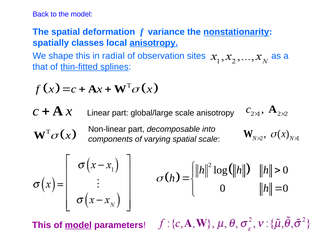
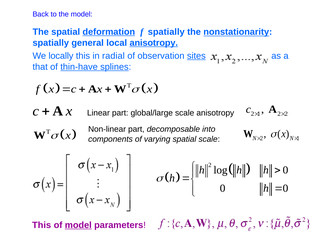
deformation underline: none -> present (109, 32)
f variance: variance -> spatially (166, 32)
classes: classes -> general (88, 43)
shape: shape -> locally (61, 56)
sites underline: none -> present (196, 56)
thin-fitted: thin-fitted -> thin-have (79, 67)
